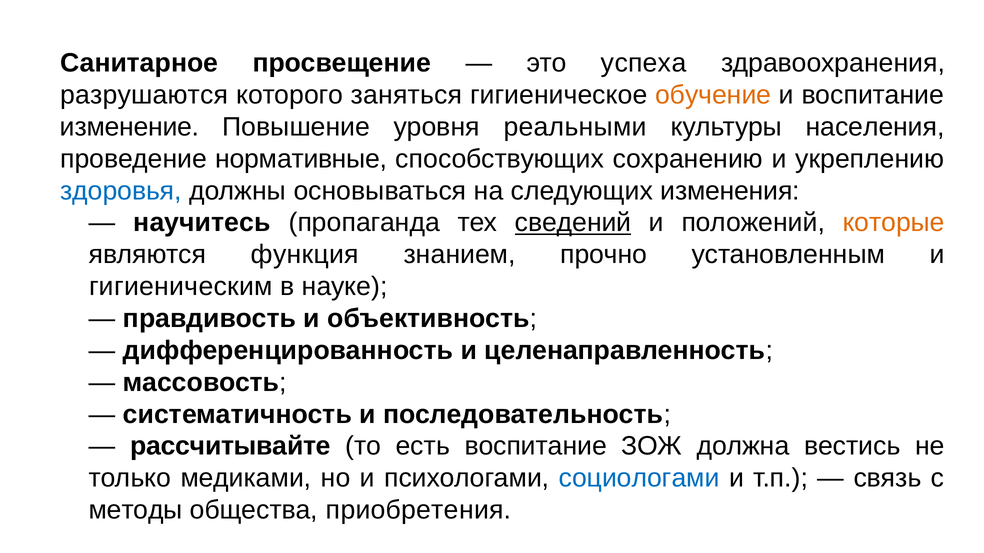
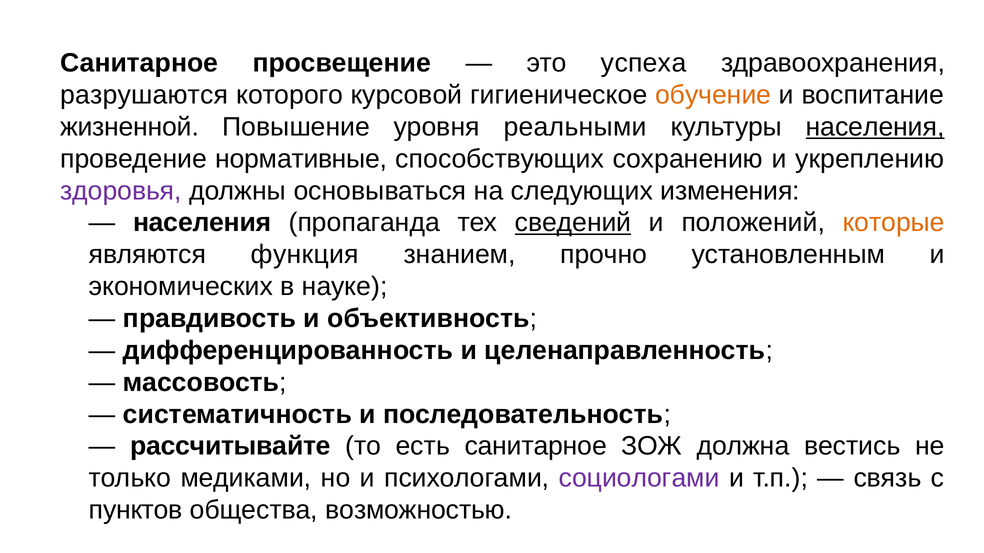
заняться: заняться -> курсовой (406, 95)
изменение: изменение -> жизненной (130, 127)
населения underline: none -> present (875, 127)
здоровья colour: blue -> purple (121, 191)
научитесь: научитесь -> населения (202, 223)
гигиеническим: гигиеническим -> экономических (181, 287)
есть воспитание: воспитание -> санитарное (536, 447)
социологами colour: blue -> purple (639, 479)
методы: методы -> пунктов (136, 511)
приобретения: приобретения -> возможностью (419, 511)
